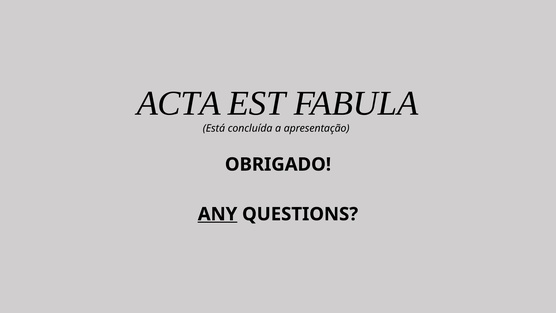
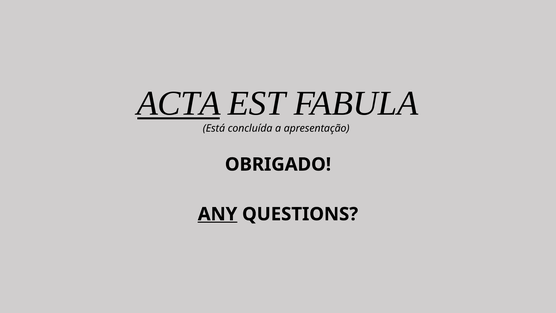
ACTA underline: none -> present (179, 103)
